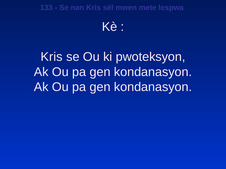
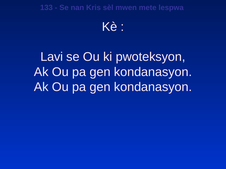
Kris: Kris -> Lavi (52, 57)
